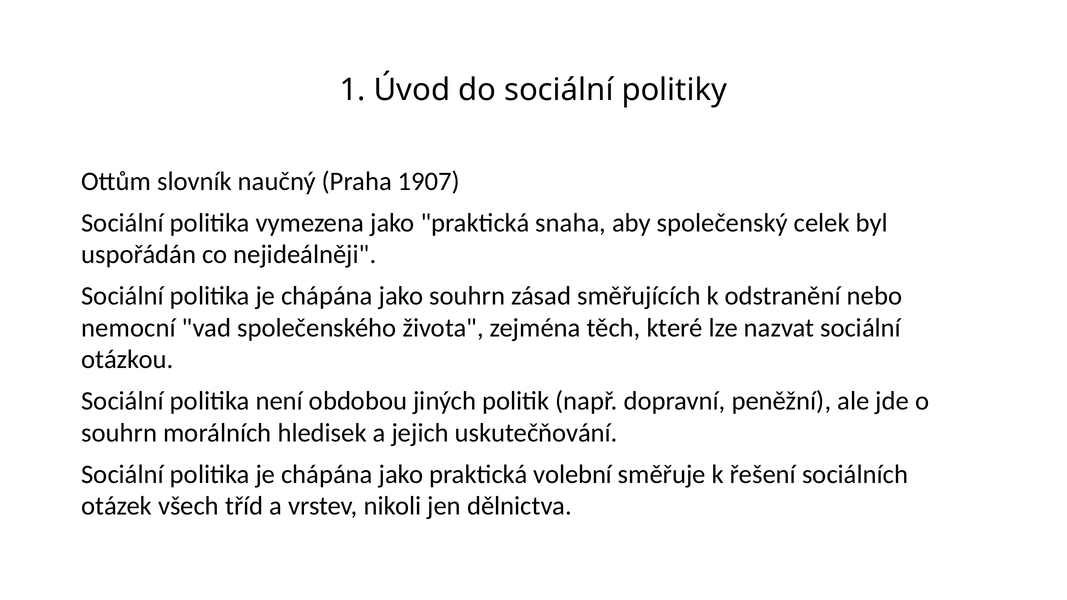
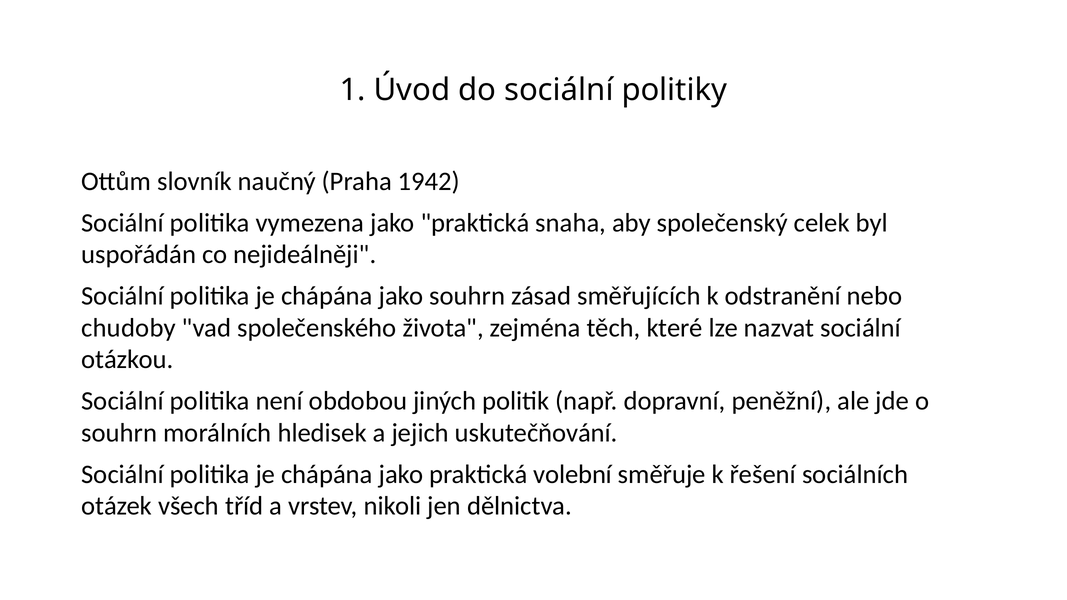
1907: 1907 -> 1942 (429, 181)
nemocní: nemocní -> chudoby (129, 328)
